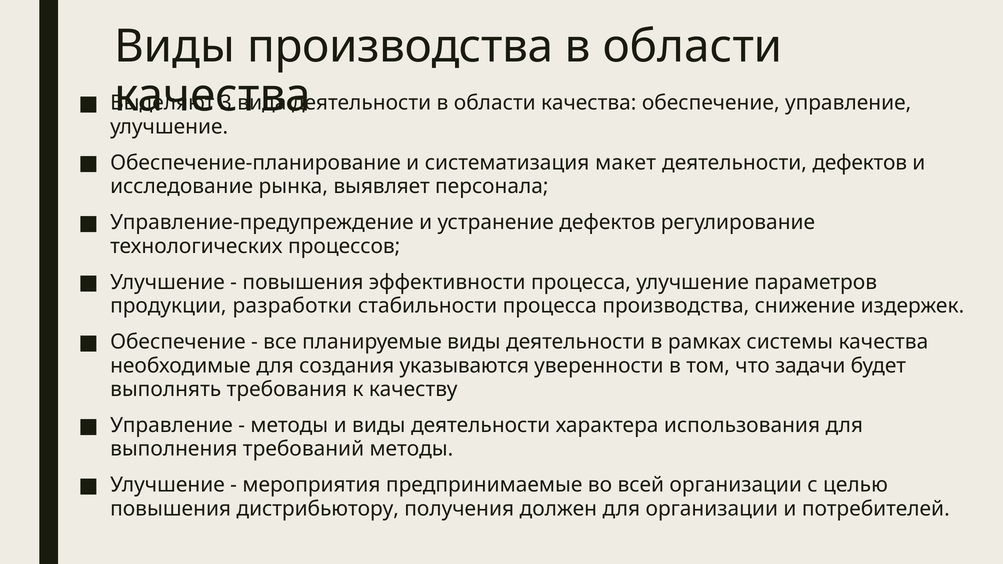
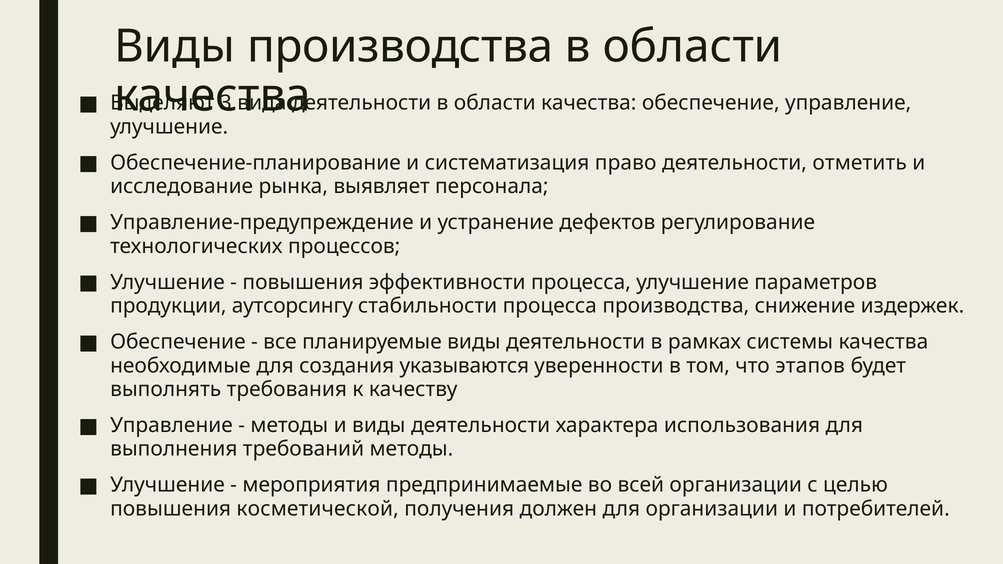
макет: макет -> право (626, 163)
деятельности дефектов: дефектов -> отметить (860, 163)
разработки: разработки -> аутсорсингу (292, 306)
задачи: задачи -> этапов (810, 366)
дистрибьютору: дистрибьютору -> косметической (318, 509)
